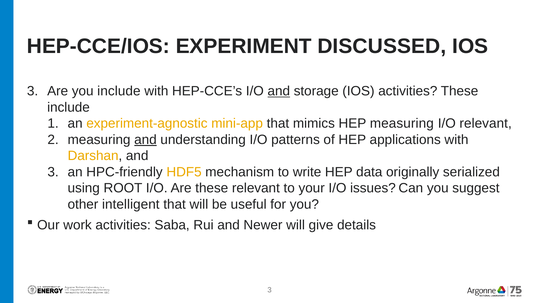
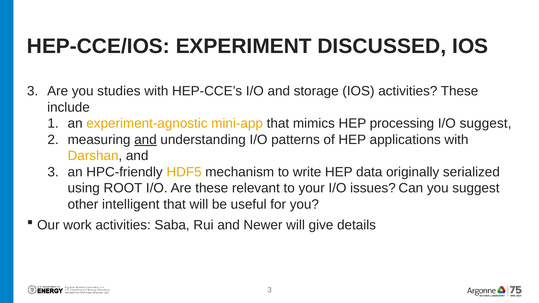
you include: include -> studies (119, 91)
and underline: present -> none (279, 91)
HEP measuring: measuring -> processing (402, 124)
I/O relevant: relevant -> suggest (486, 124)
